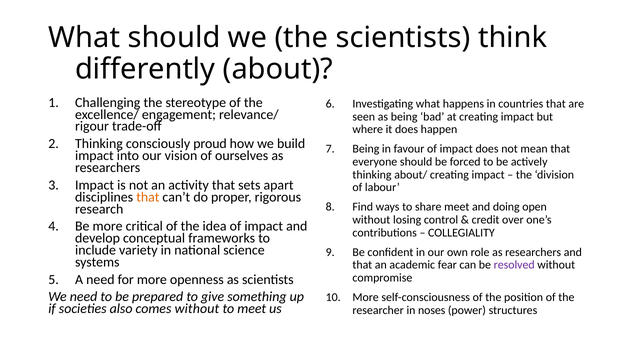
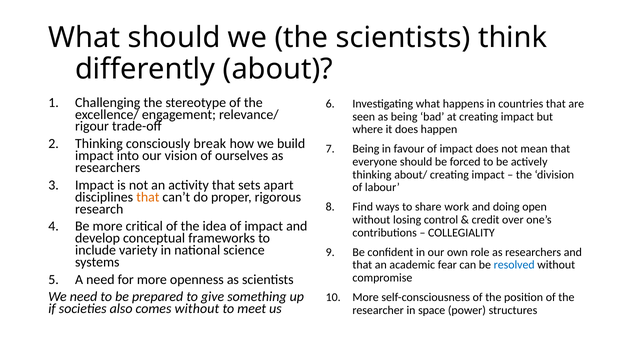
proud: proud -> break (210, 144)
share meet: meet -> work (457, 207)
resolved colour: purple -> blue (514, 265)
noses: noses -> space (432, 310)
